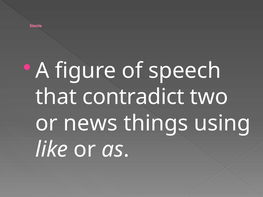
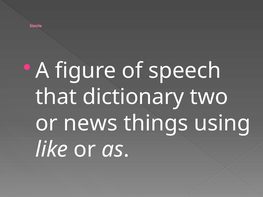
contradict: contradict -> dictionary (133, 97)
